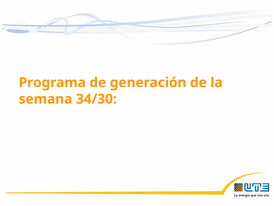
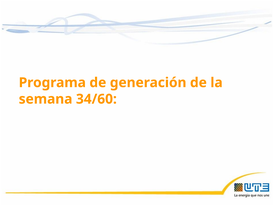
34/30: 34/30 -> 34/60 (96, 99)
